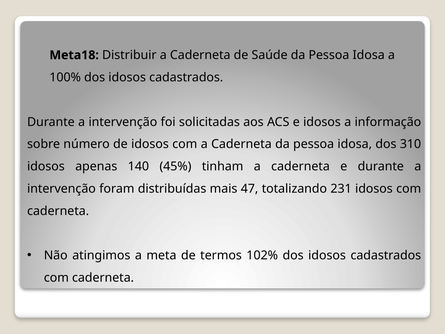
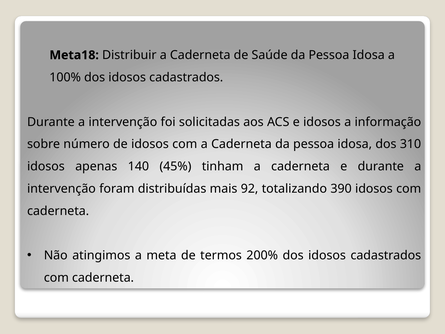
47: 47 -> 92 (250, 189)
231: 231 -> 390 (341, 189)
102%: 102% -> 200% (262, 255)
